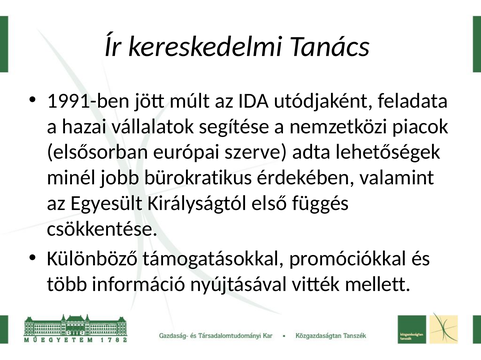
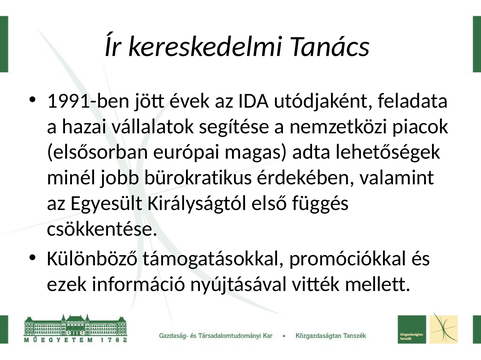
múlt: múlt -> évek (190, 101)
szerve: szerve -> magas (256, 152)
több: több -> ezek (67, 285)
